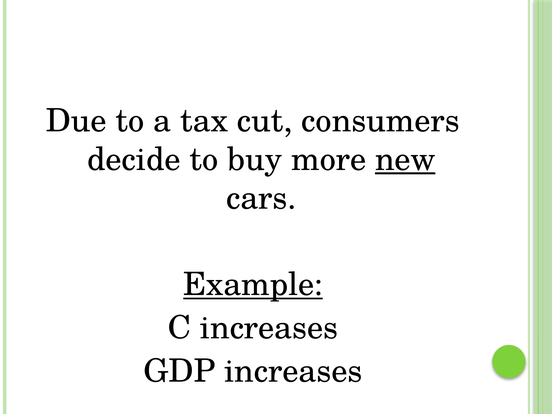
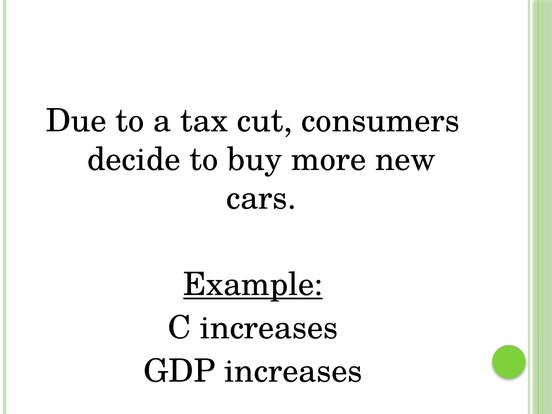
new underline: present -> none (405, 160)
